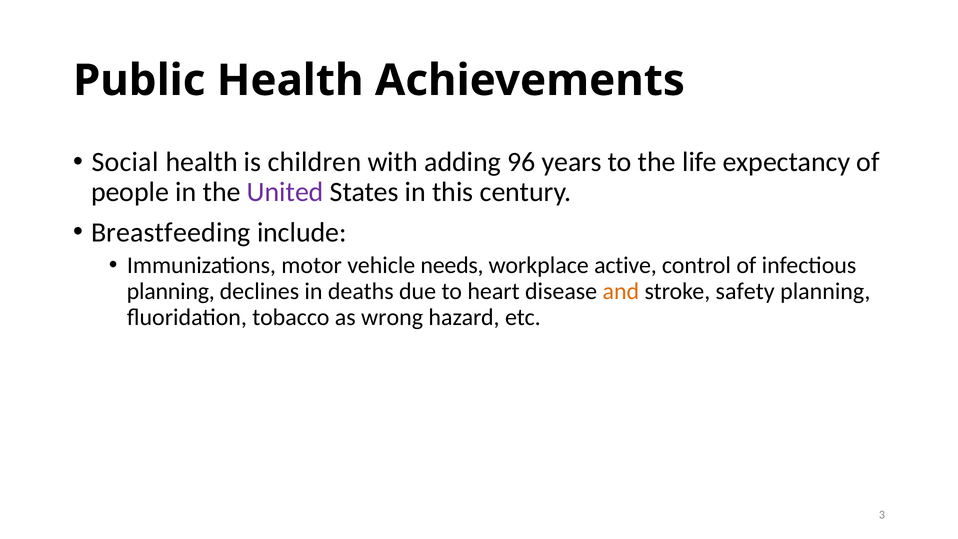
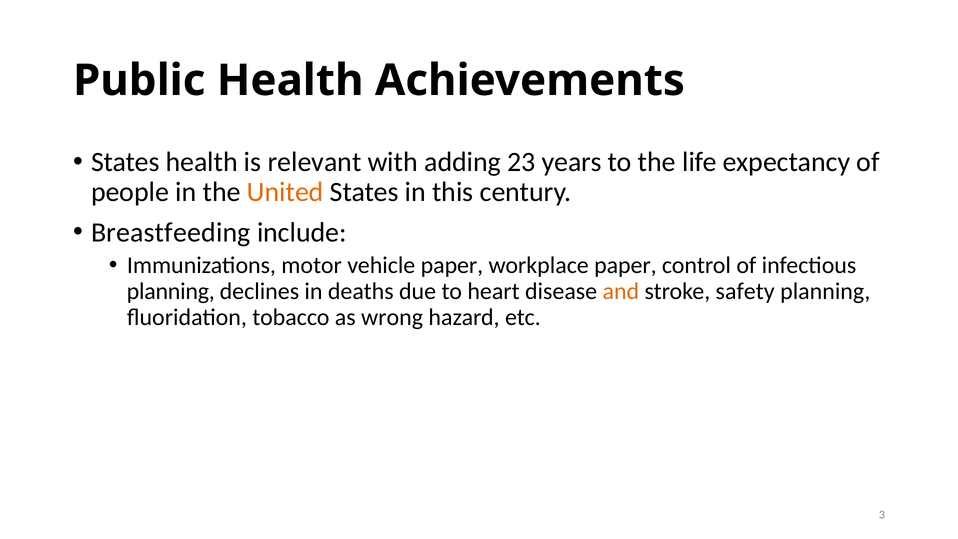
Social: Social -> States (125, 162)
children: children -> relevant (315, 162)
96: 96 -> 23 (521, 162)
United colour: purple -> orange (285, 192)
vehicle needs: needs -> paper (452, 265)
workplace active: active -> paper (625, 265)
